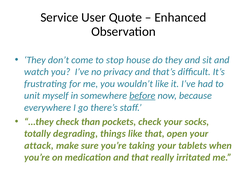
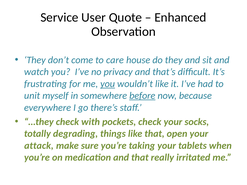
stop: stop -> care (115, 60)
you underline: none -> present (108, 84)
than: than -> with (91, 122)
